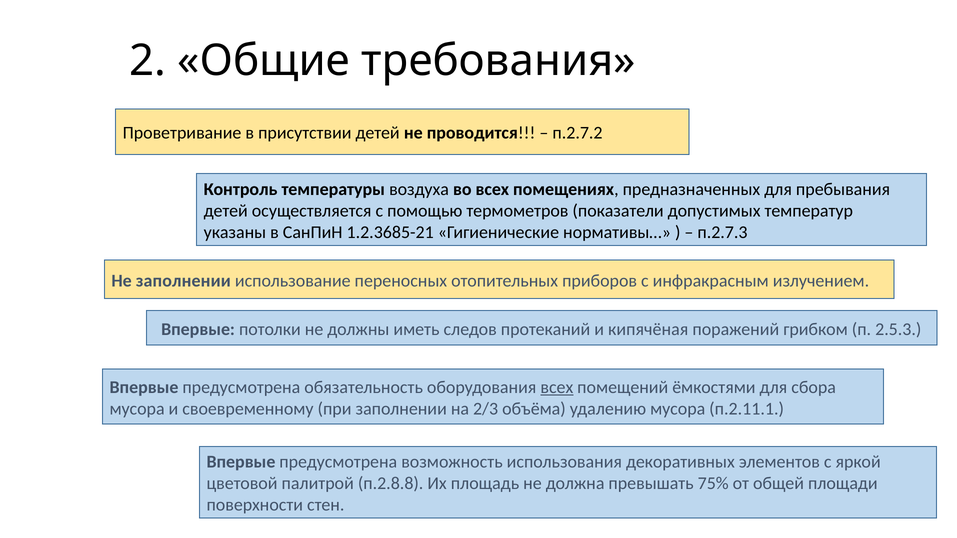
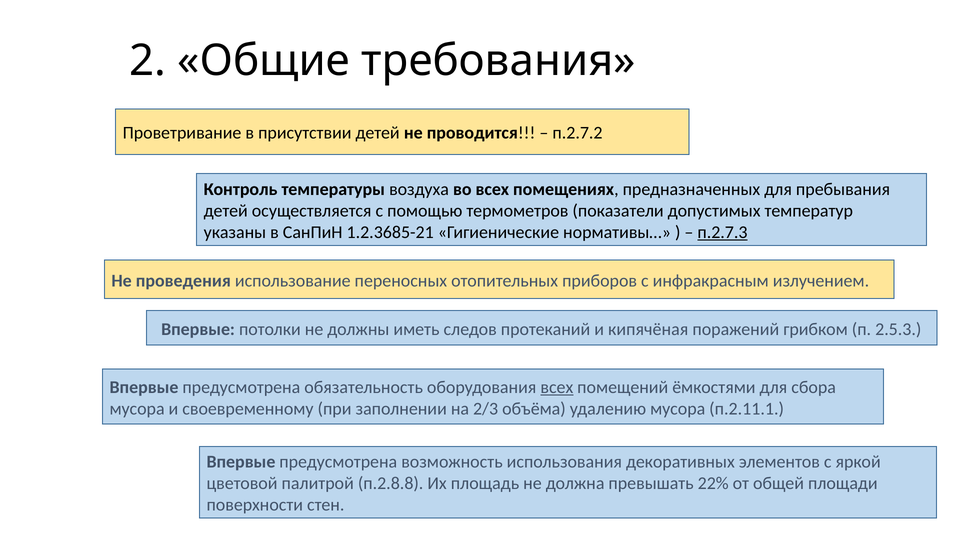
п.2.7.3 underline: none -> present (722, 232)
Не заполнении: заполнении -> проведения (183, 281)
75%: 75% -> 22% (713, 484)
